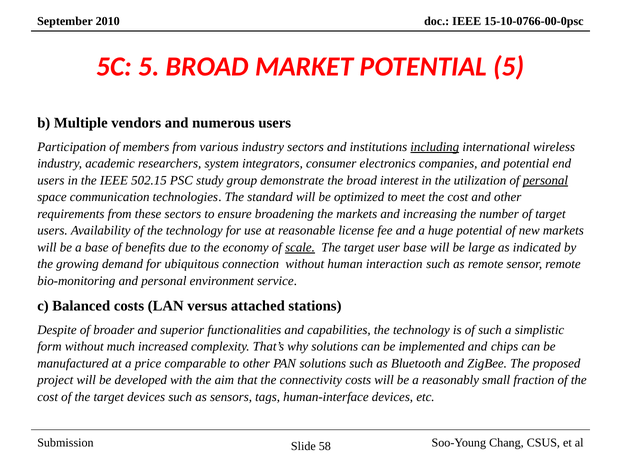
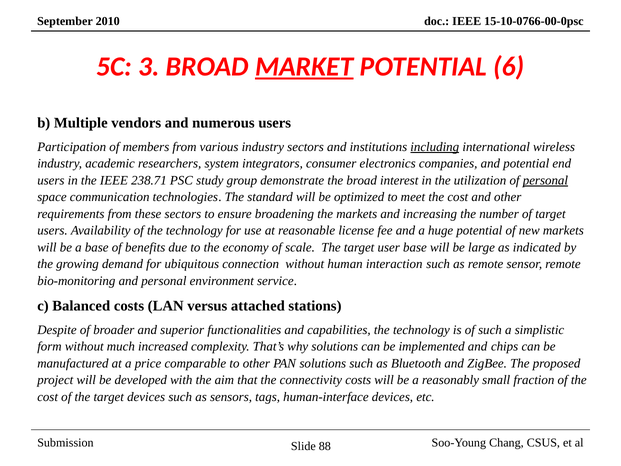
5C 5: 5 -> 3 (149, 67)
MARKET underline: none -> present (304, 67)
POTENTIAL 5: 5 -> 6 (509, 67)
502.15: 502.15 -> 238.71 (149, 180)
scale underline: present -> none (300, 247)
58: 58 -> 88 (325, 446)
